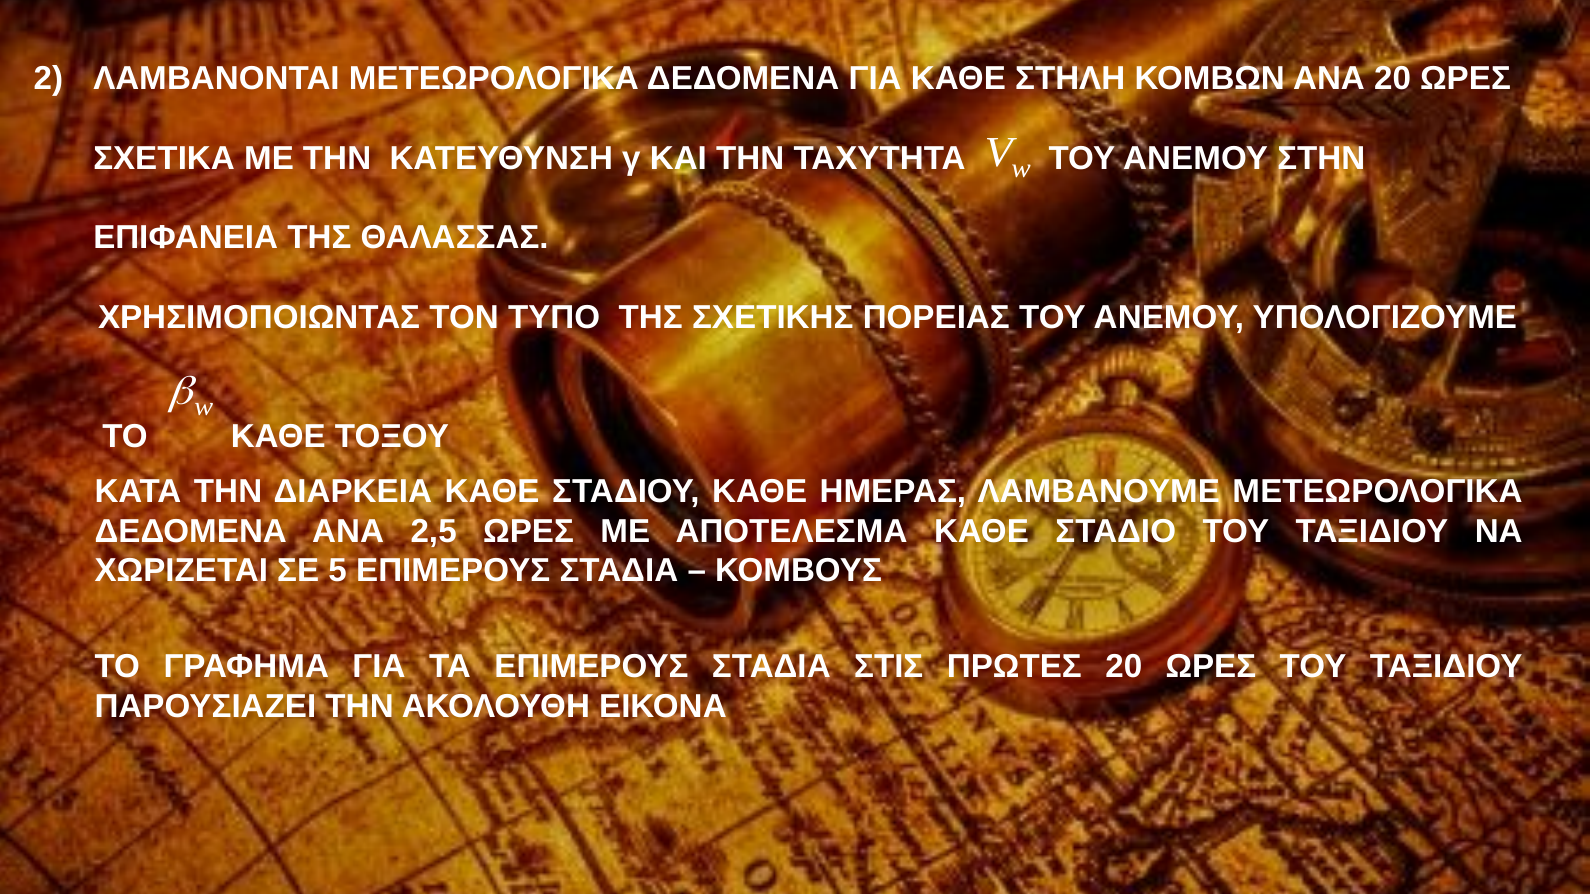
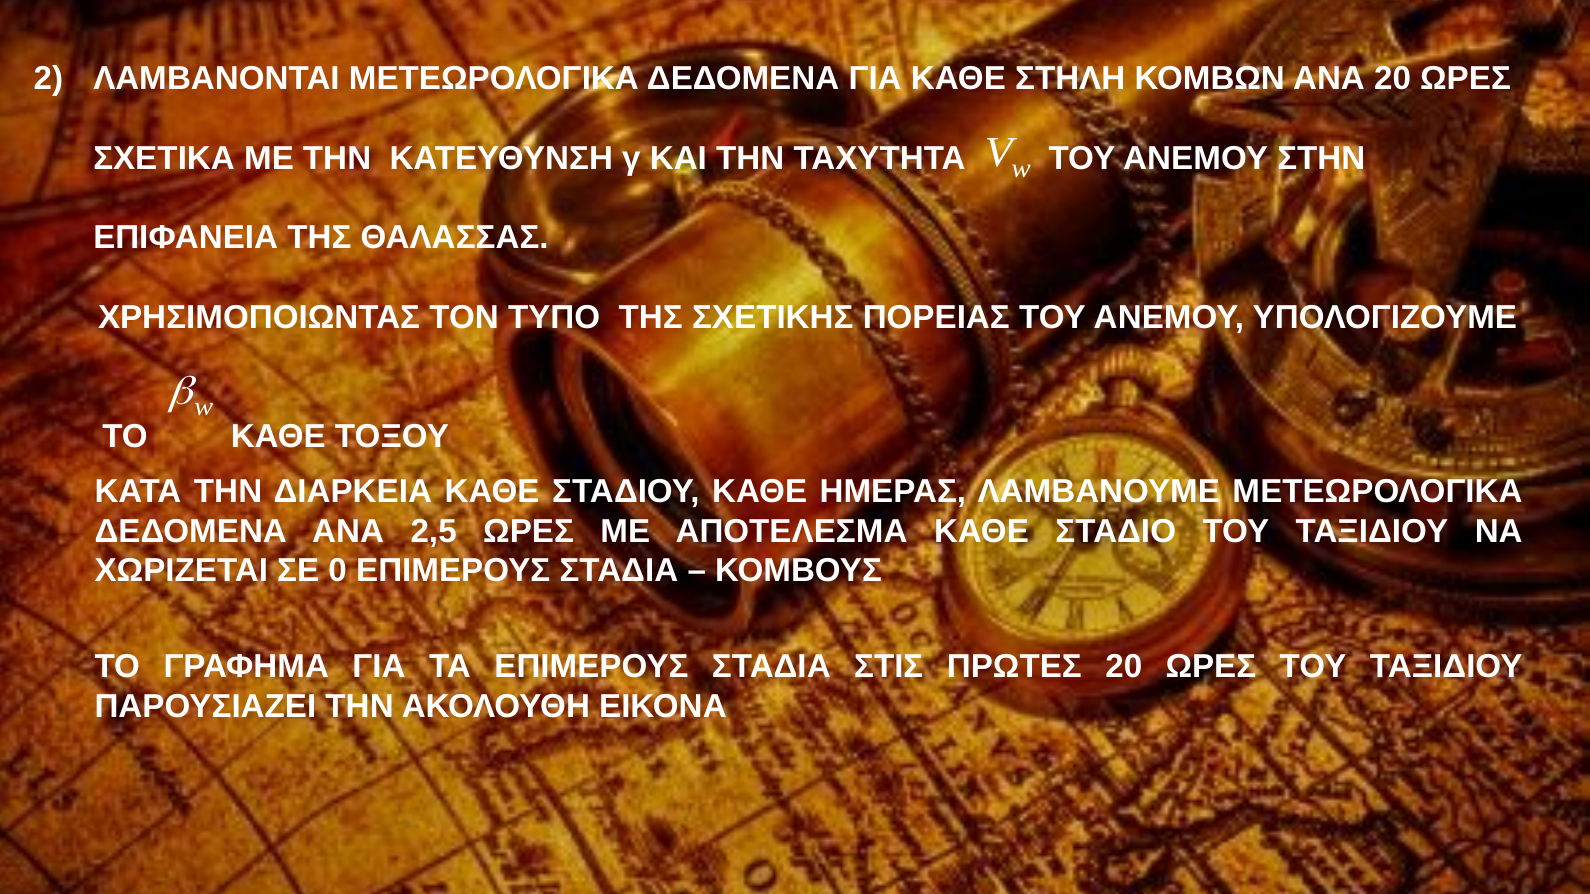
5: 5 -> 0 (338, 571)
